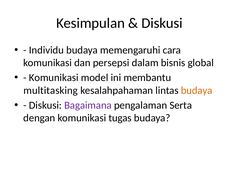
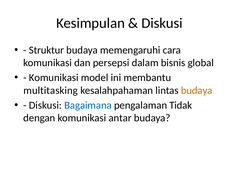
Individu: Individu -> Struktur (46, 50)
Bagaimana colour: purple -> blue (88, 105)
Serta: Serta -> Tidak (181, 105)
tugas: tugas -> antar (120, 118)
